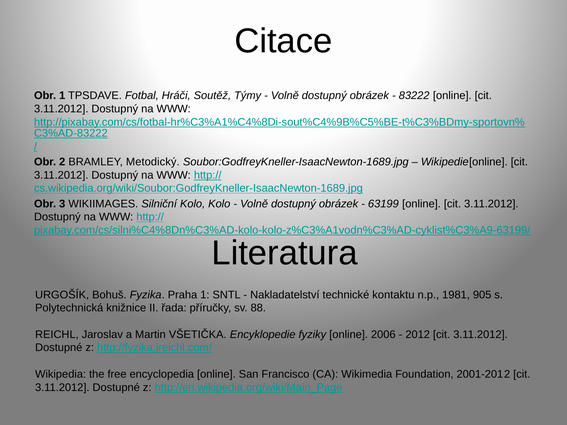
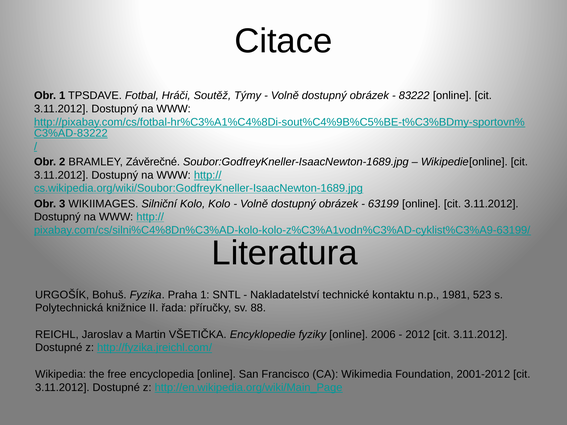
Metodický: Metodický -> Závěrečné (153, 162)
905: 905 -> 523 (482, 295)
